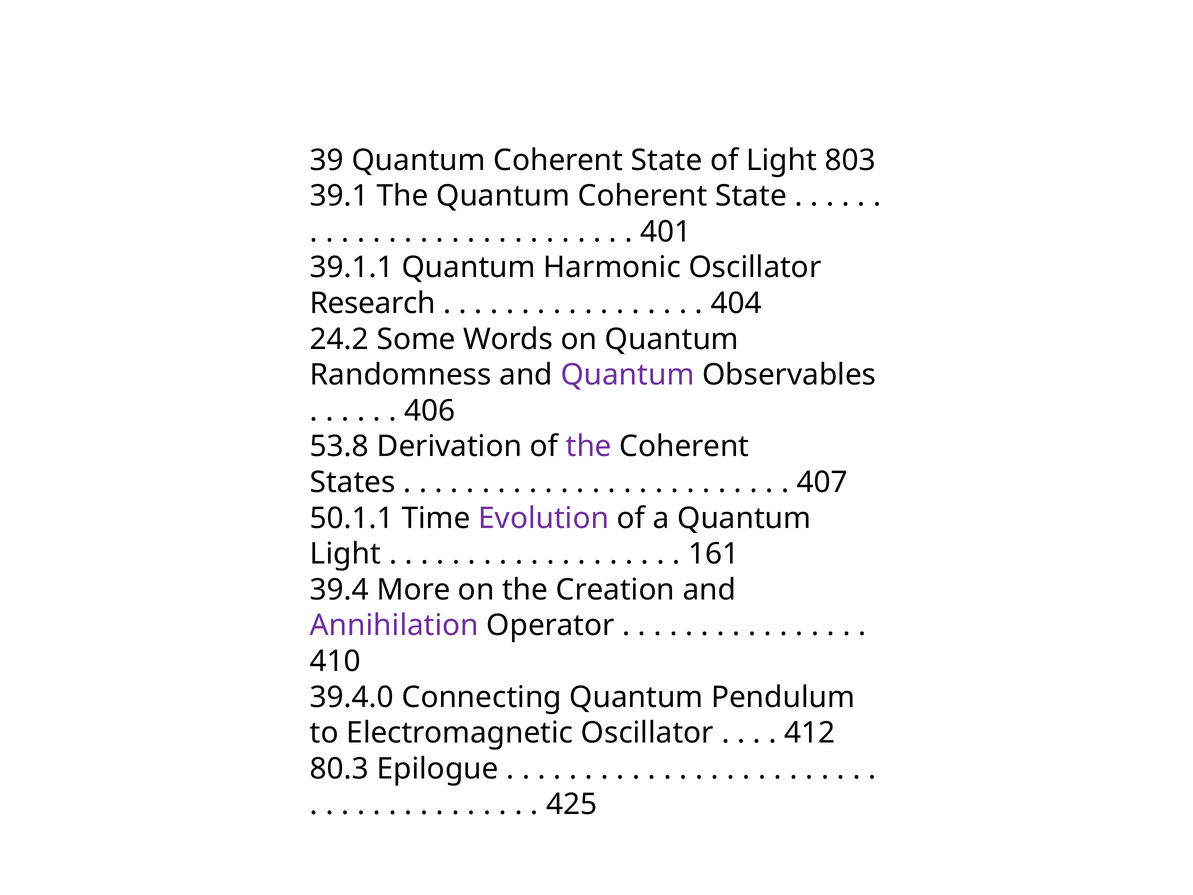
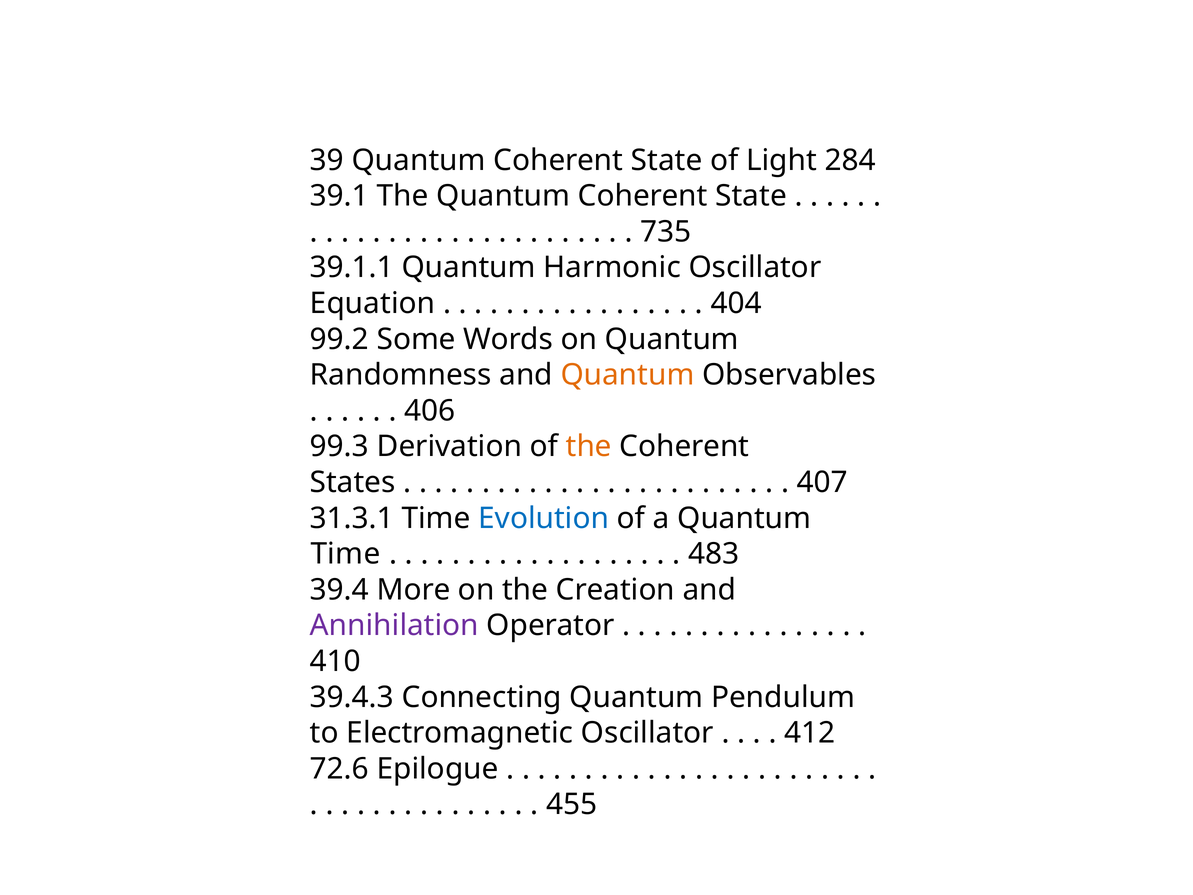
803: 803 -> 284 (850, 160)
401: 401 -> 735 (666, 232)
Research: Research -> Equation (373, 303)
24.2: 24.2 -> 99.2 (339, 339)
Quantum colour: purple -> orange (627, 375)
53.8: 53.8 -> 99.3 (339, 447)
the colour: purple -> orange (589, 447)
50.1.1: 50.1.1 -> 31.3.1 (352, 518)
Evolution colour: purple -> blue (544, 518)
Light: Light -> Time (345, 554)
161: 161 -> 483 (714, 554)
39.4.0: 39.4.0 -> 39.4.3 (352, 697)
80.3: 80.3 -> 72.6 (339, 769)
425: 425 -> 455 (572, 804)
